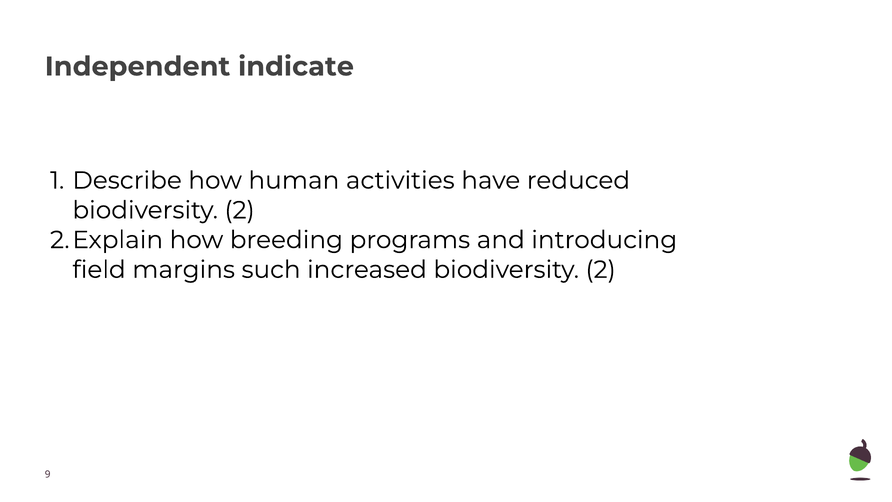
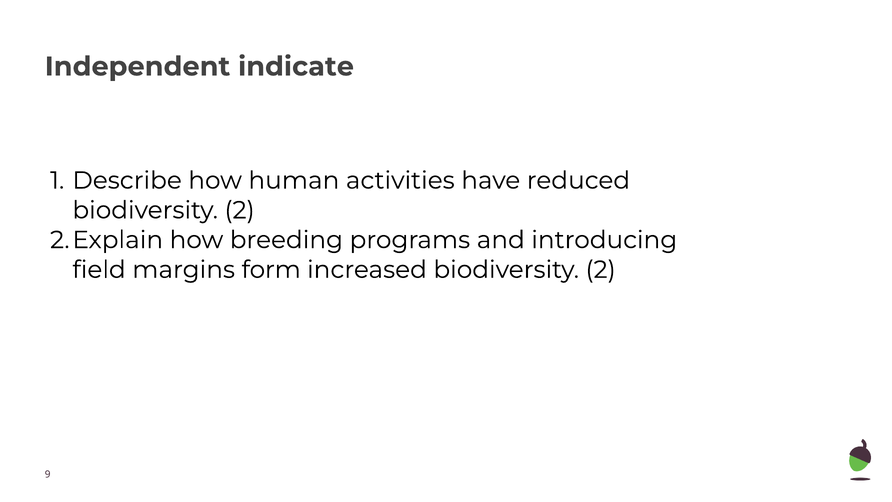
such: such -> form (271, 270)
